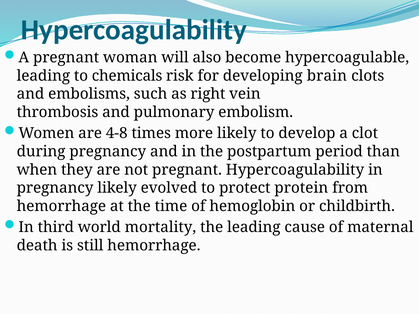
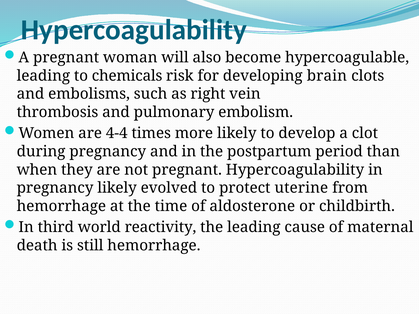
4-8: 4-8 -> 4-4 (117, 133)
protein: protein -> uterine (301, 188)
hemoglobin: hemoglobin -> aldosterone (252, 206)
mortality: mortality -> reactivity (160, 227)
